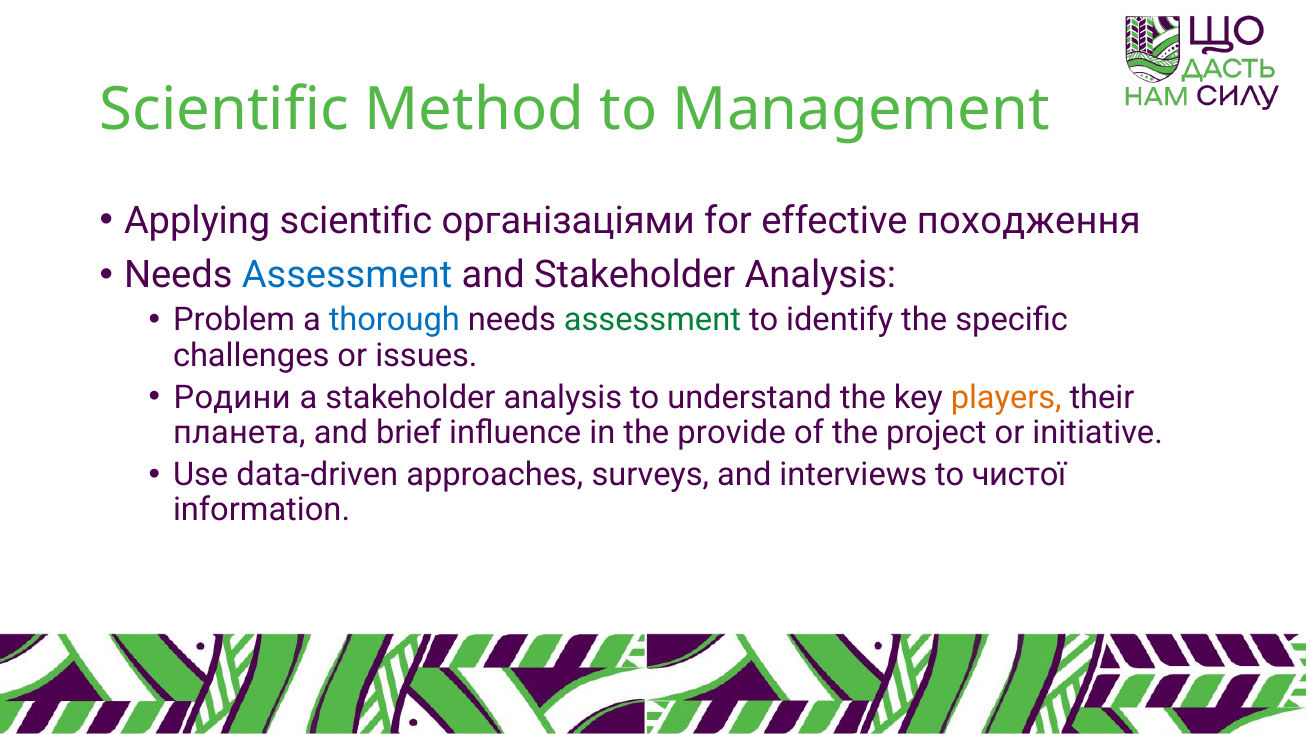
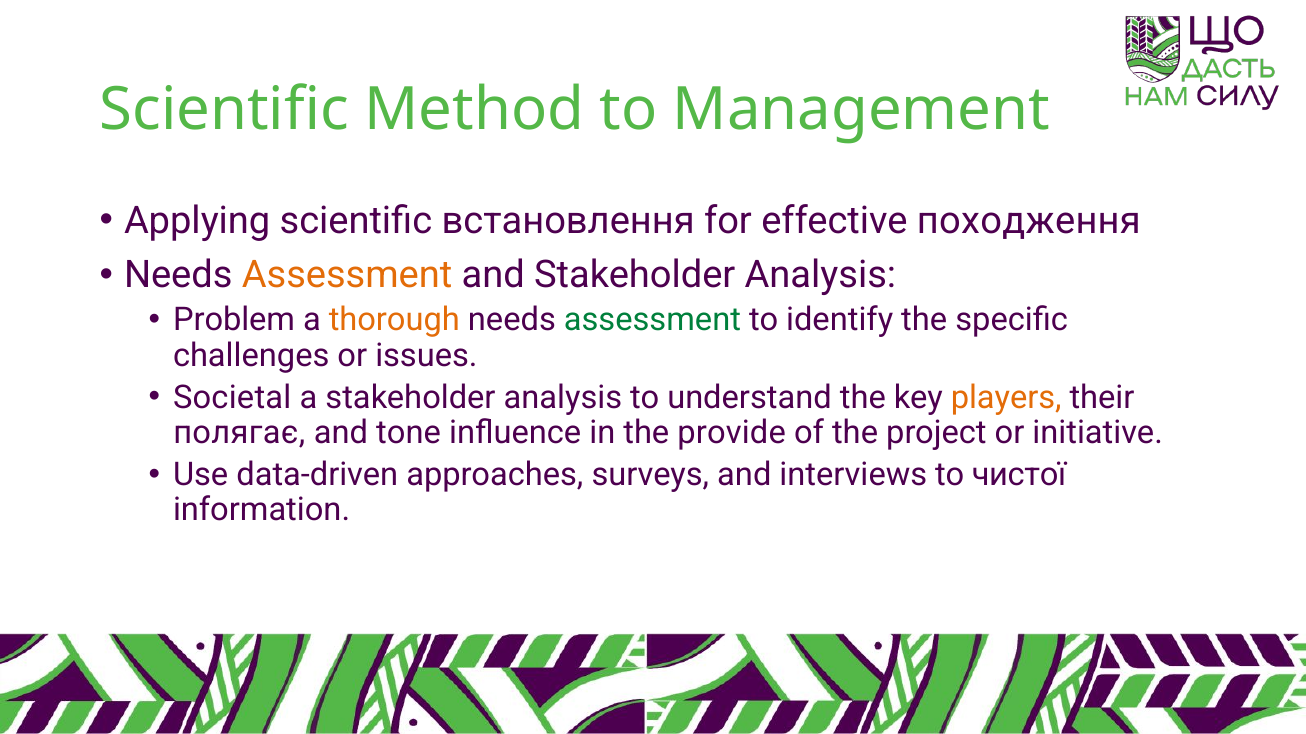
організаціями: організаціями -> встановлення (568, 221)
Assessment colour: blue -> orange (347, 275)
thorough colour: blue -> orange (394, 320)
Родини: Родини -> Societal (232, 398)
планета: планета -> полягає (239, 433)
brief: brief -> tone (409, 433)
